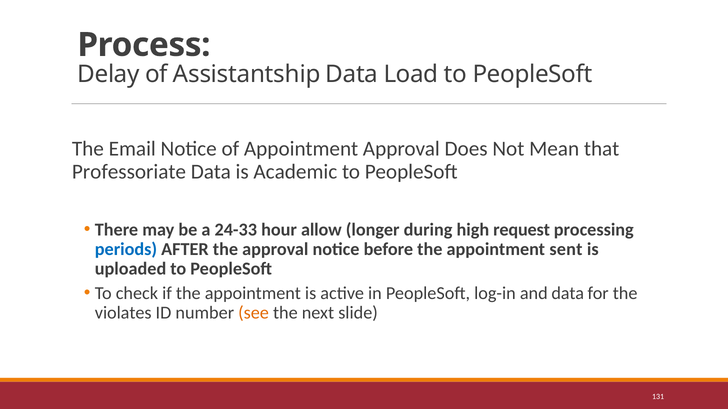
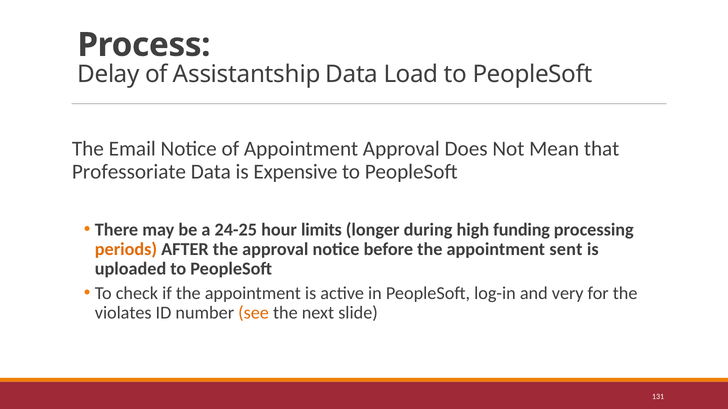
Academic: Academic -> Expensive (295, 172)
24-33: 24-33 -> 24-25 (236, 230)
allow: allow -> limits (321, 230)
request: request -> funding (522, 230)
periods colour: blue -> orange (126, 250)
and data: data -> very (568, 293)
